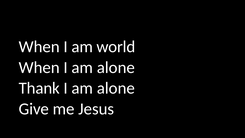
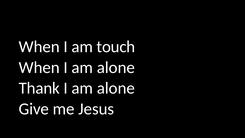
world: world -> touch (116, 47)
